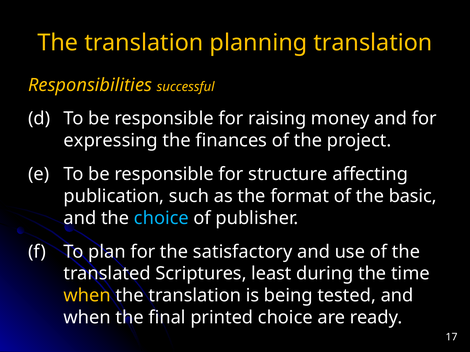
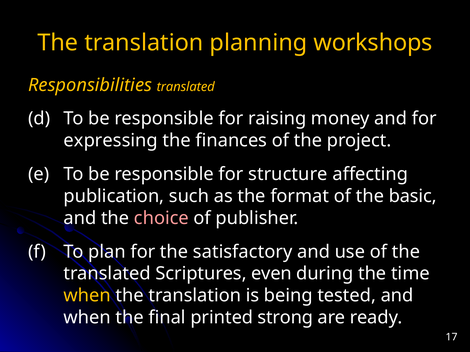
planning translation: translation -> workshops (373, 43)
Responsibilities successful: successful -> translated (186, 87)
choice colour: light blue -> pink (161, 218)
least: least -> even (271, 274)
printed choice: choice -> strong (285, 318)
